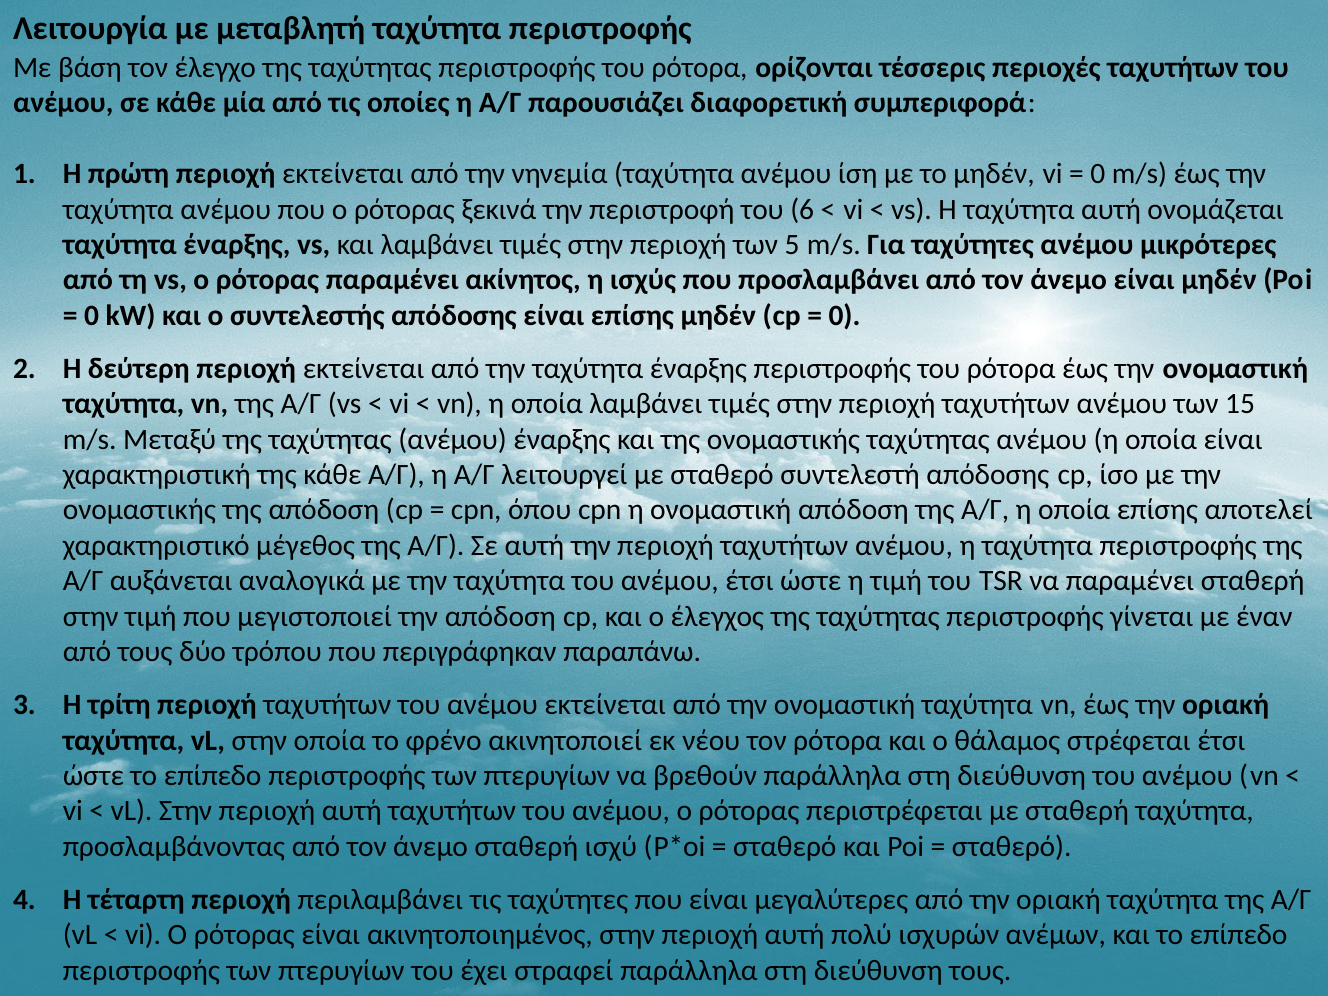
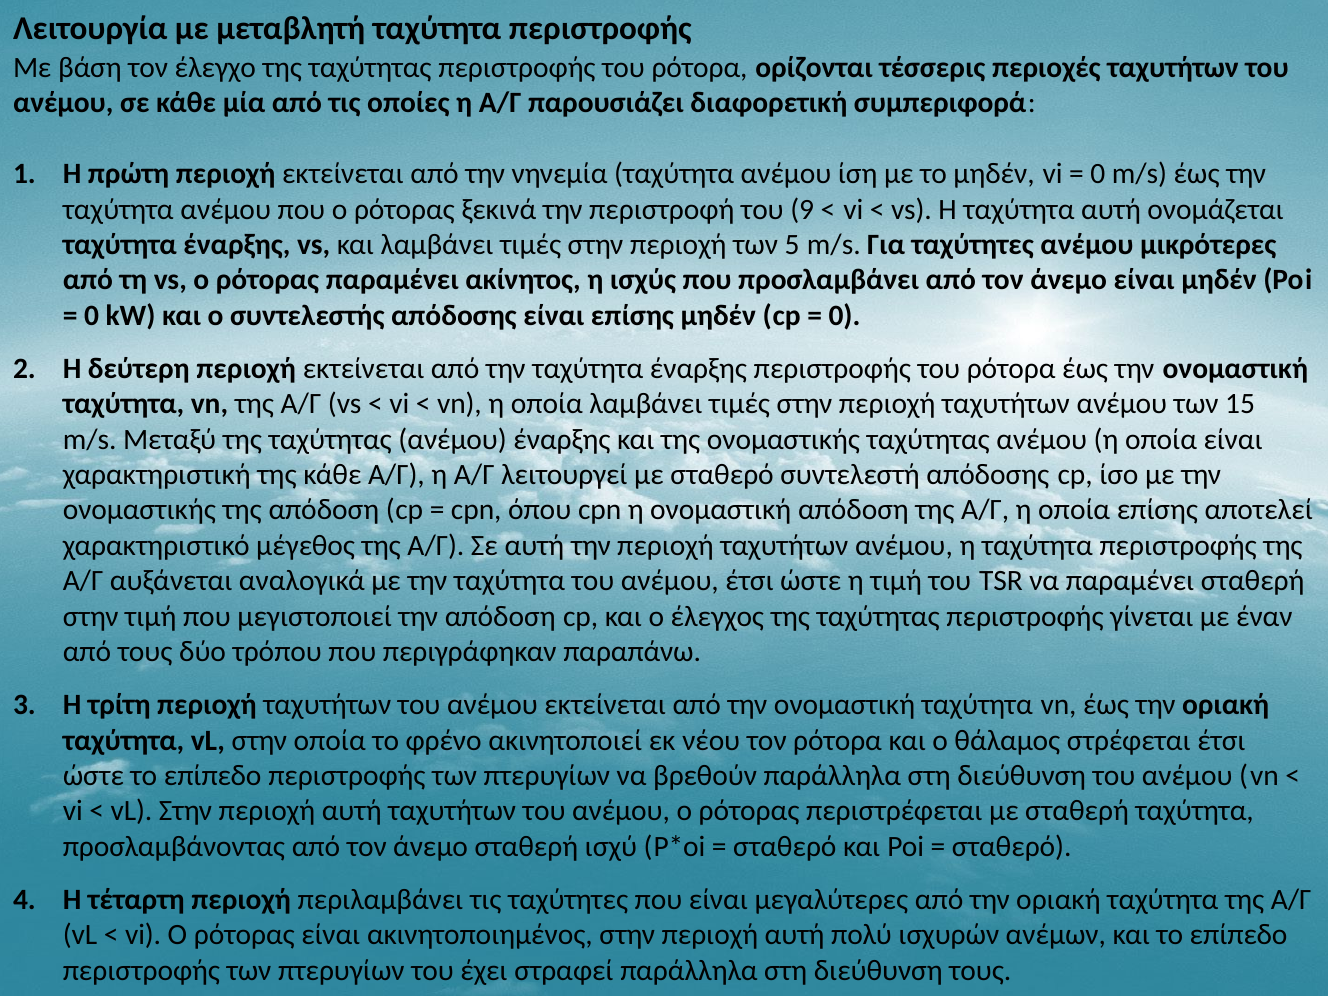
6: 6 -> 9 (802, 209)
